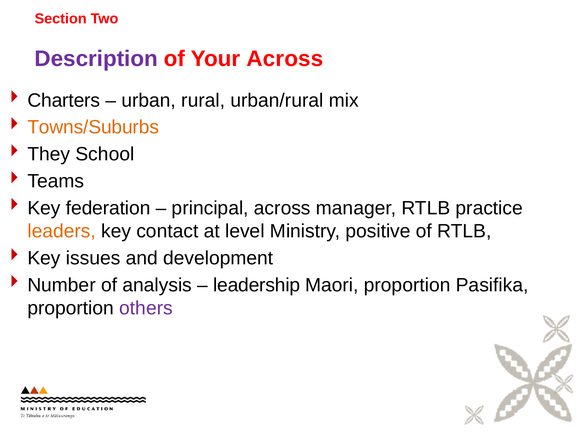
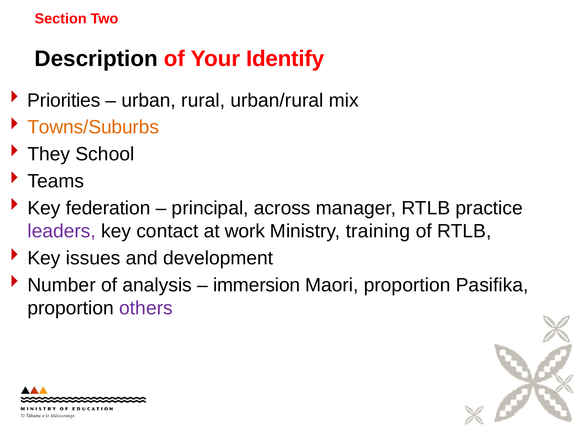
Description colour: purple -> black (96, 59)
Your Across: Across -> Identify (285, 59)
Charters: Charters -> Priorities (64, 100)
leaders colour: orange -> purple (62, 231)
level: level -> work (245, 231)
positive: positive -> training (378, 231)
leadership: leadership -> immersion (257, 285)
